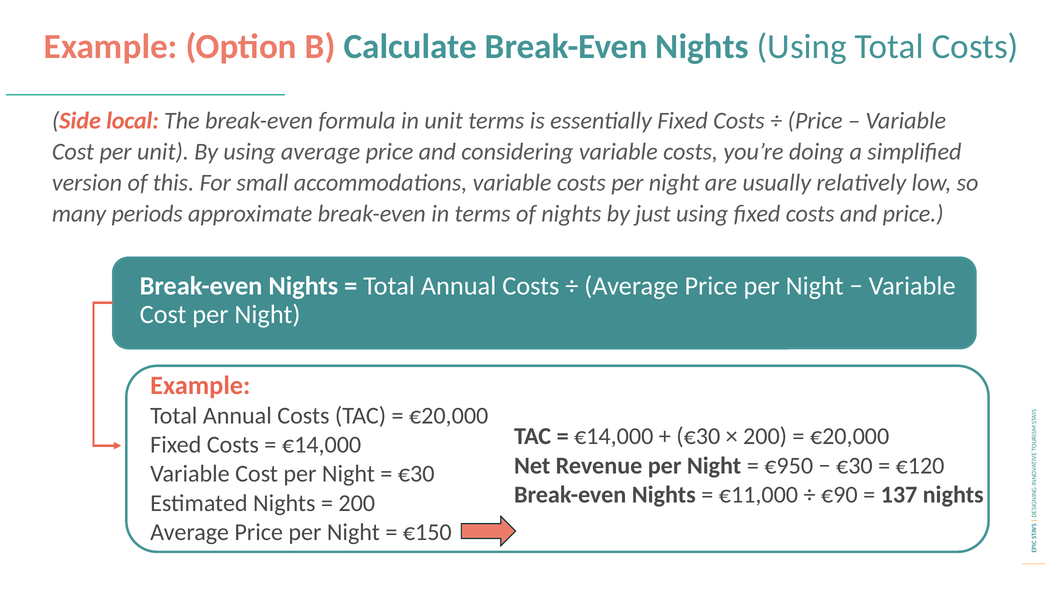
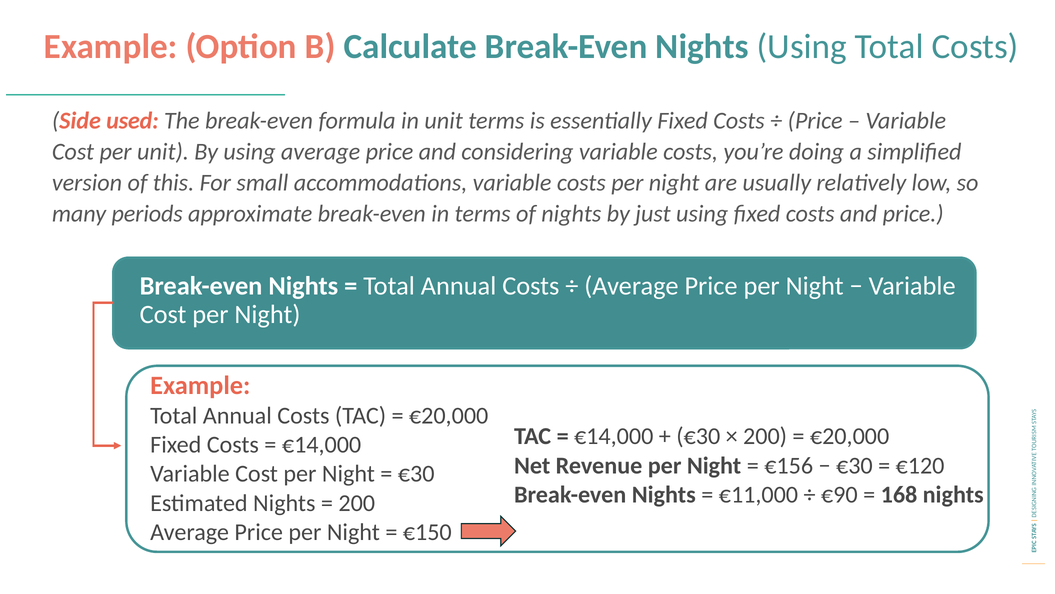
local: local -> used (132, 120)
€950: €950 -> €156 (789, 465)
137: 137 -> 168 (899, 494)
